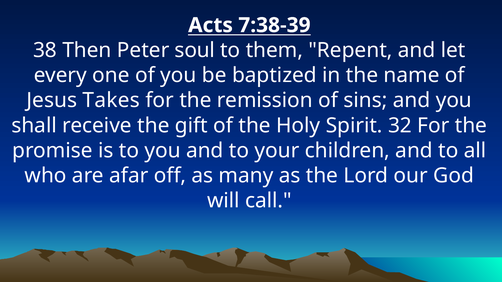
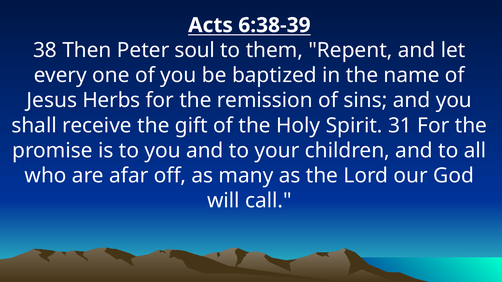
7:38-39: 7:38-39 -> 6:38-39 (274, 25)
Takes: Takes -> Herbs (111, 101)
32: 32 -> 31 (400, 126)
